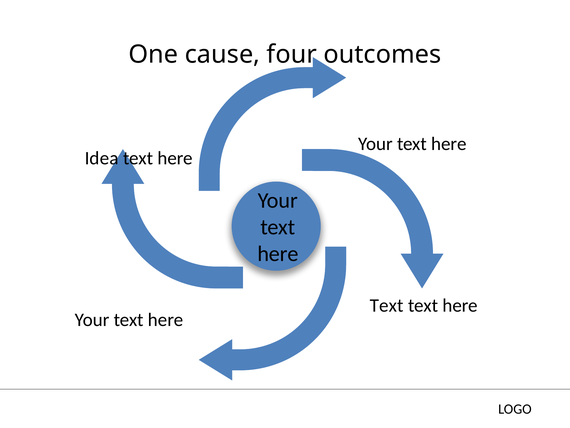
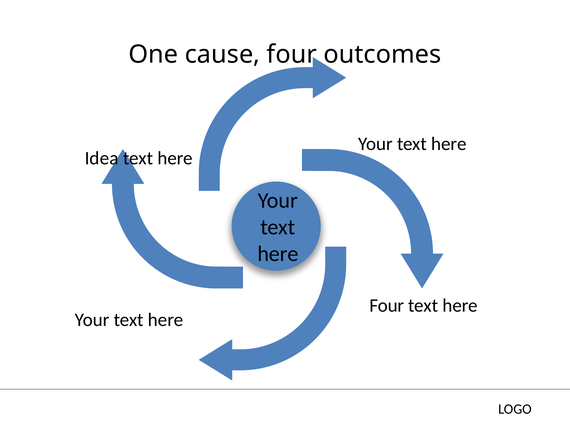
Text: Text -> Four (387, 305)
